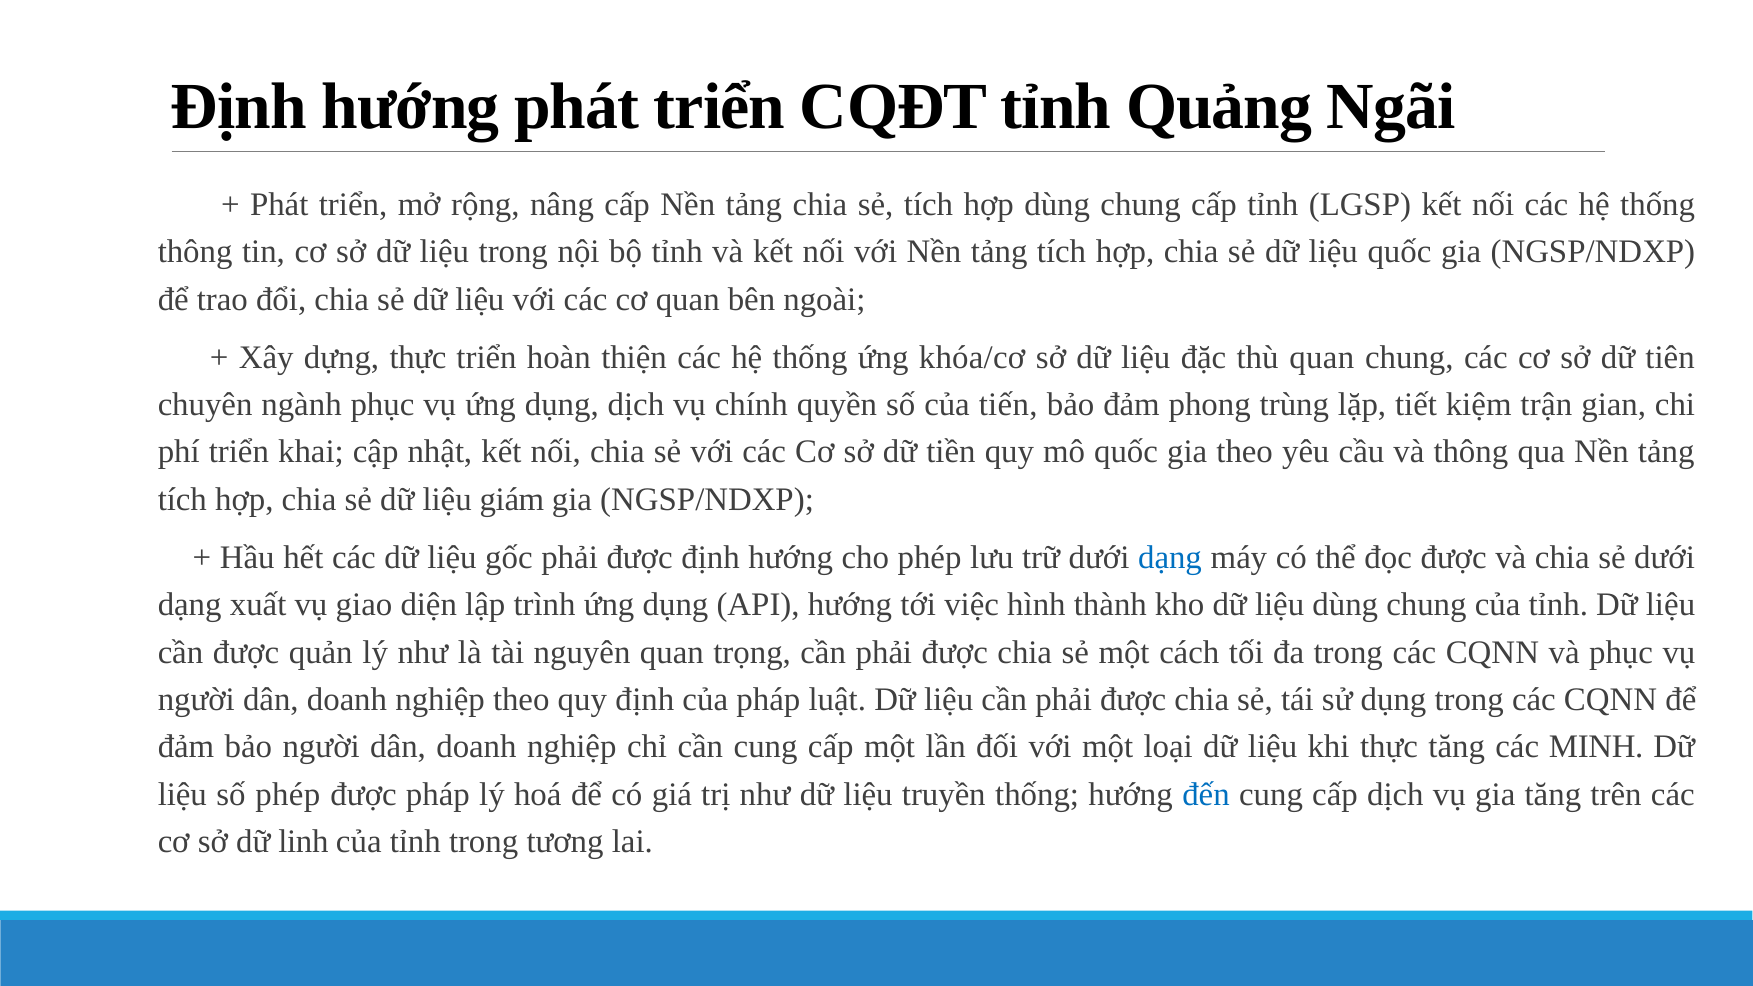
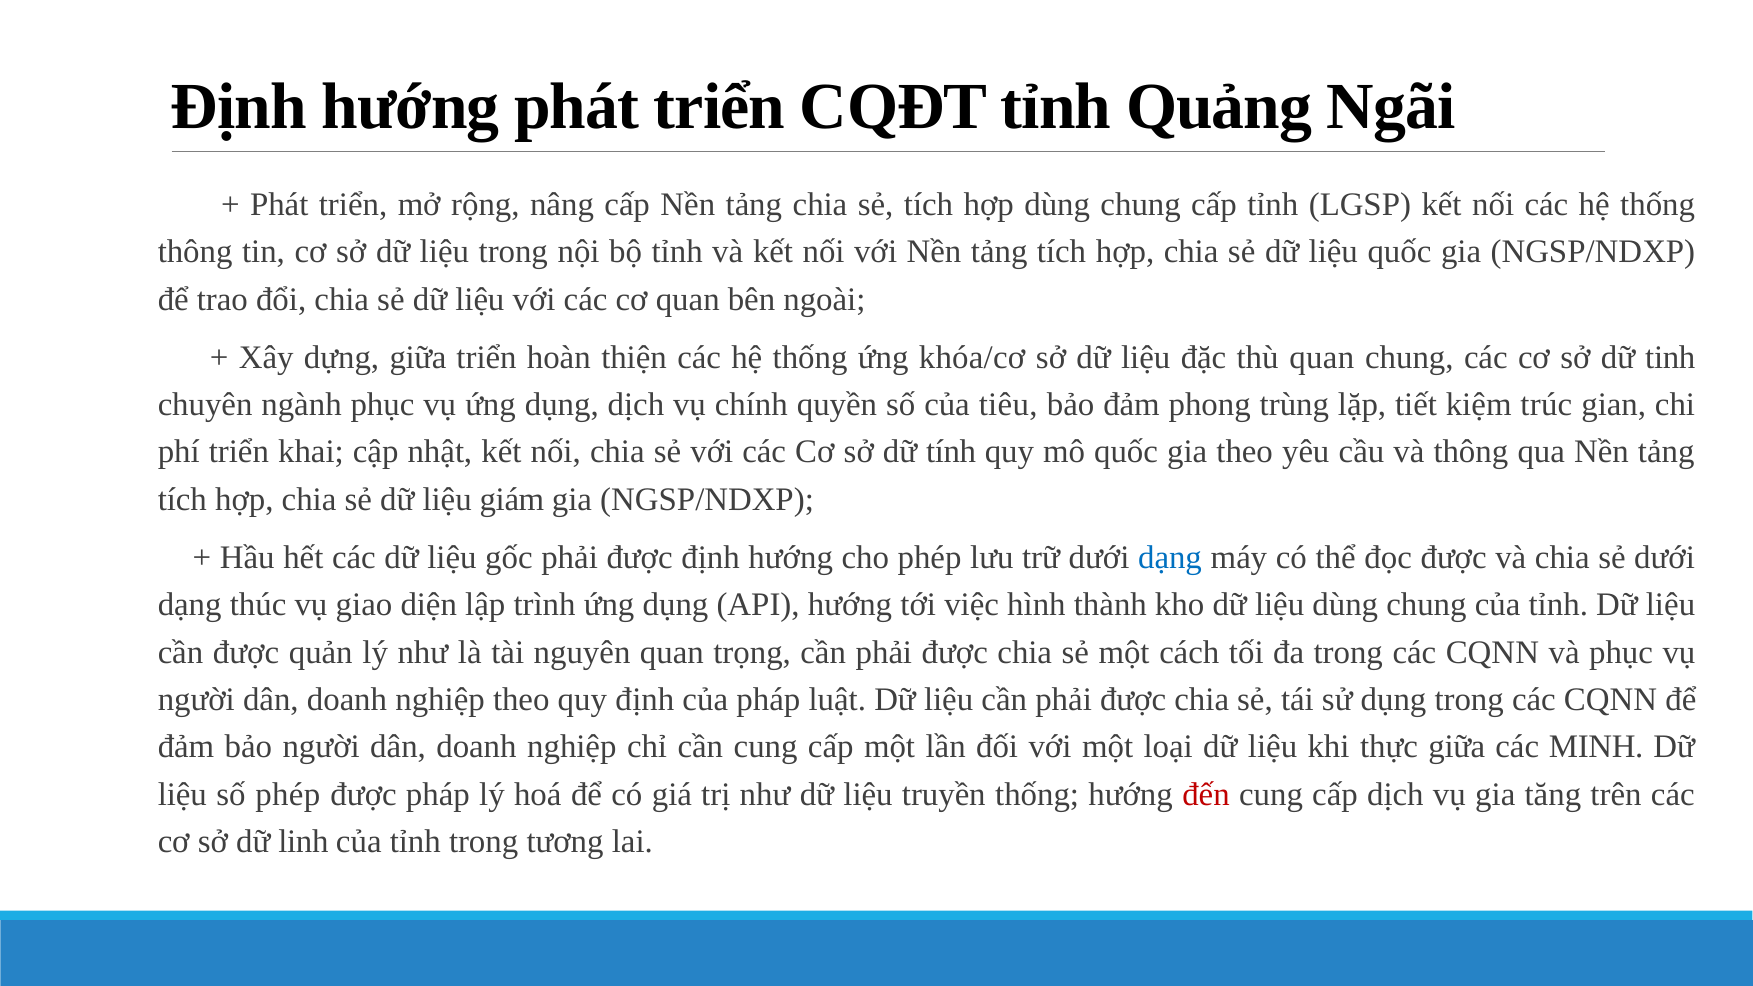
dựng thực: thực -> giữa (418, 358)
tiên: tiên -> tinh (1670, 358)
tiến: tiến -> tiêu (1008, 405)
trận: trận -> trúc (1546, 405)
tiền: tiền -> tính (951, 452)
xuất: xuất -> thúc (258, 605)
thực tăng: tăng -> giữa (1457, 747)
đến colour: blue -> red (1206, 794)
